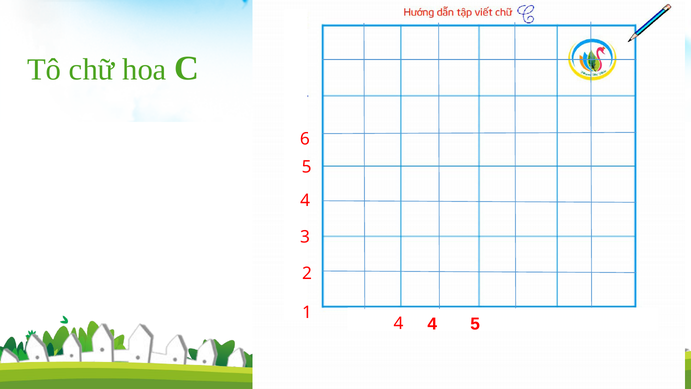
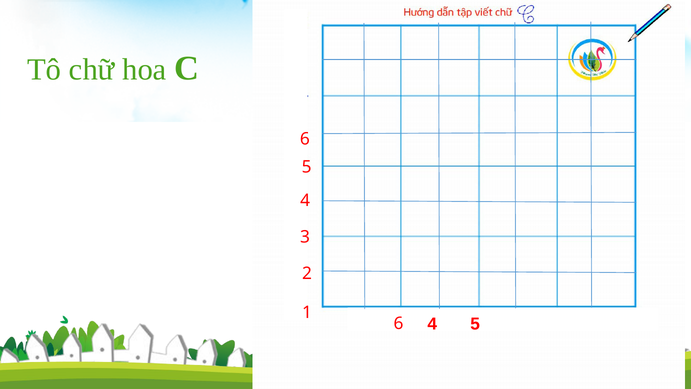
4: 4 -> 6 (399, 323)
